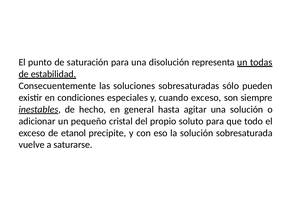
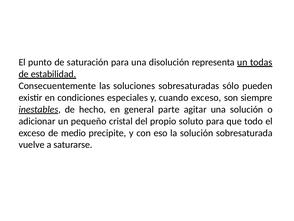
hasta: hasta -> parte (169, 109)
etanol: etanol -> medio (74, 133)
